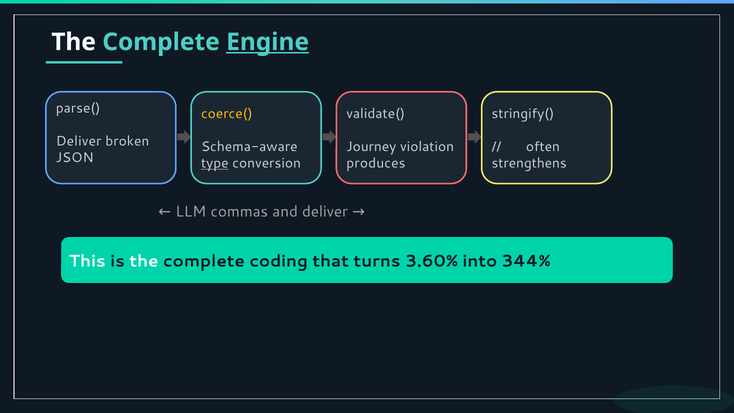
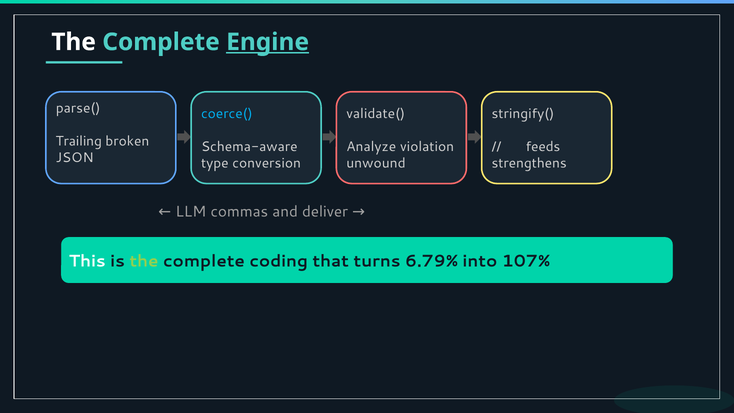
coerce( colour: yellow -> light blue (227, 114)
Deliver: Deliver -> Trailing (79, 141)
Journey: Journey -> Analyze (371, 147)
often: often -> feeds (543, 147)
type underline: present -> none (215, 163)
produces: produces -> unwound (376, 163)
the colour: white -> light green (144, 261)
3.60%: 3.60% -> 6.79% (431, 261)
344%: 344% -> 107% (526, 261)
